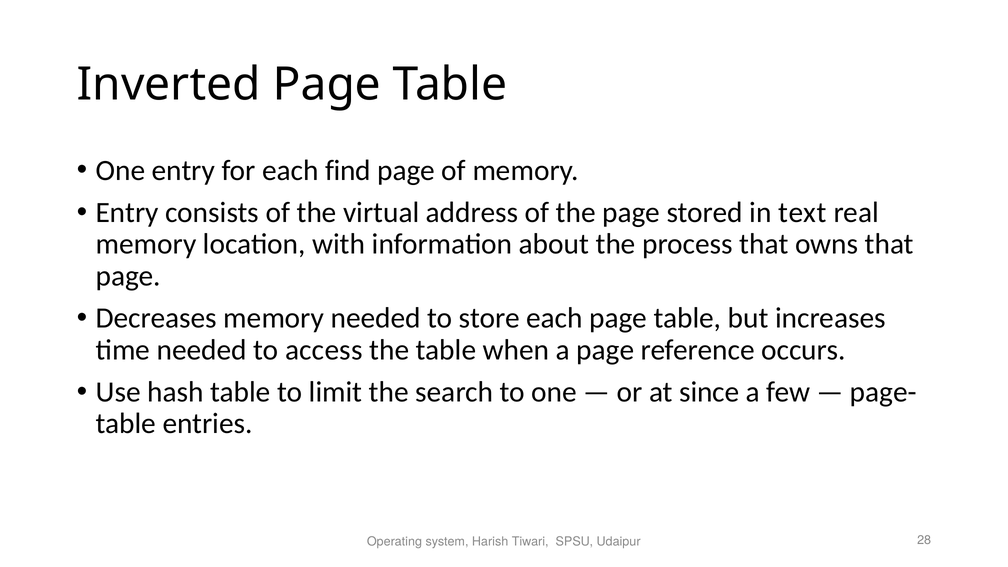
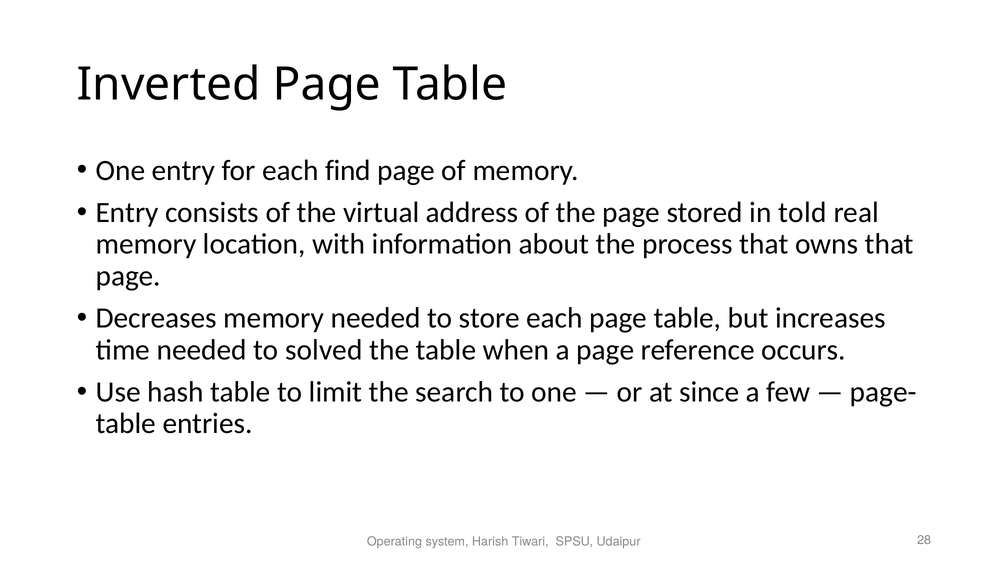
text: text -> told (802, 213)
access: access -> solved (324, 350)
